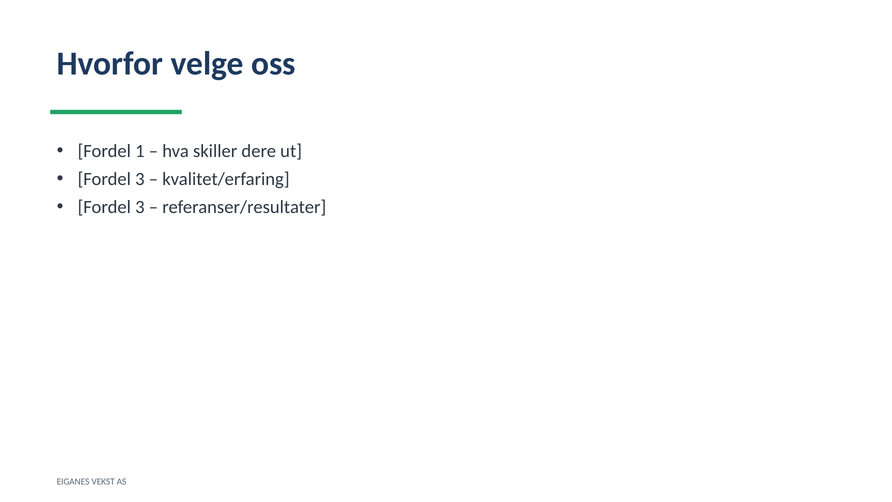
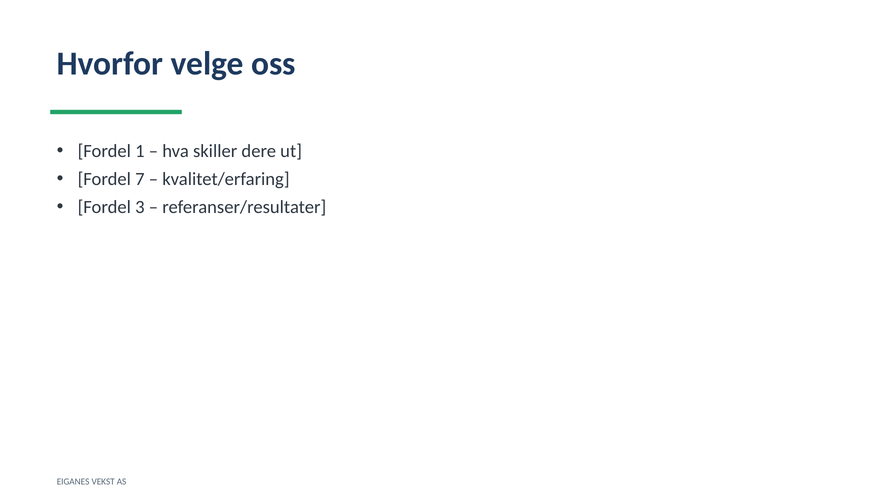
3: 3 -> 7 (140, 179)
